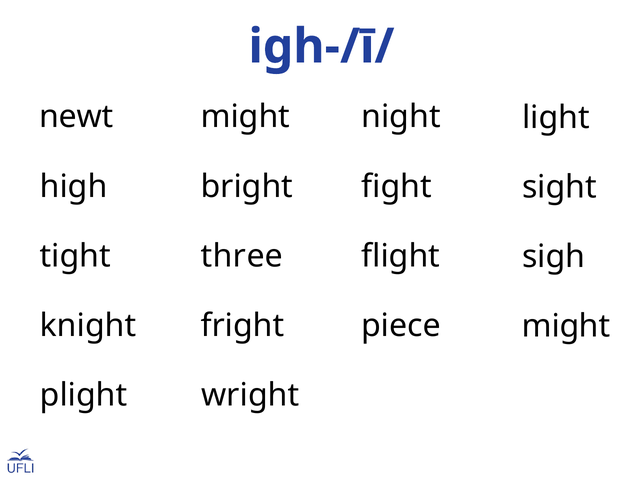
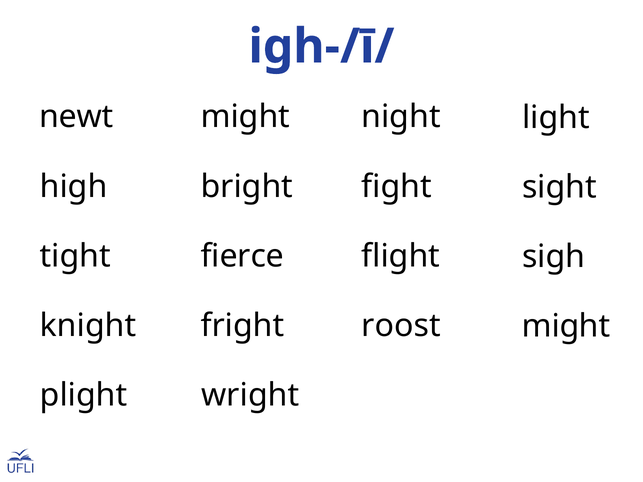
three: three -> fierce (242, 256)
piece: piece -> roost (401, 326)
